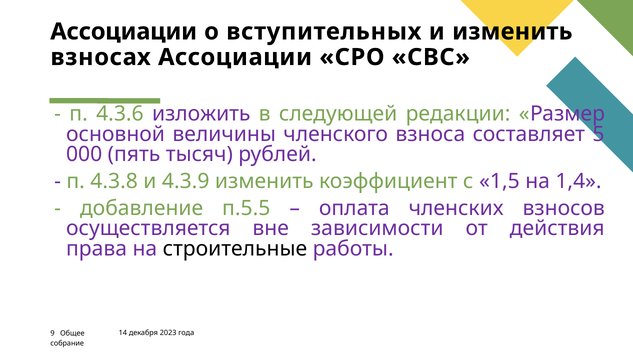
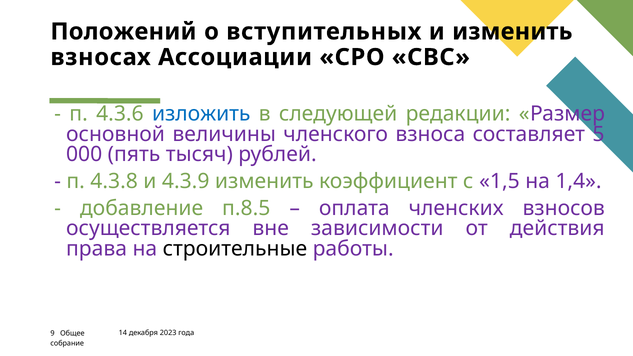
Ассоциации: Ассоциации -> Положений (123, 32)
изложить colour: purple -> blue (201, 114)
п.5.5: п.5.5 -> п.8.5 (246, 208)
